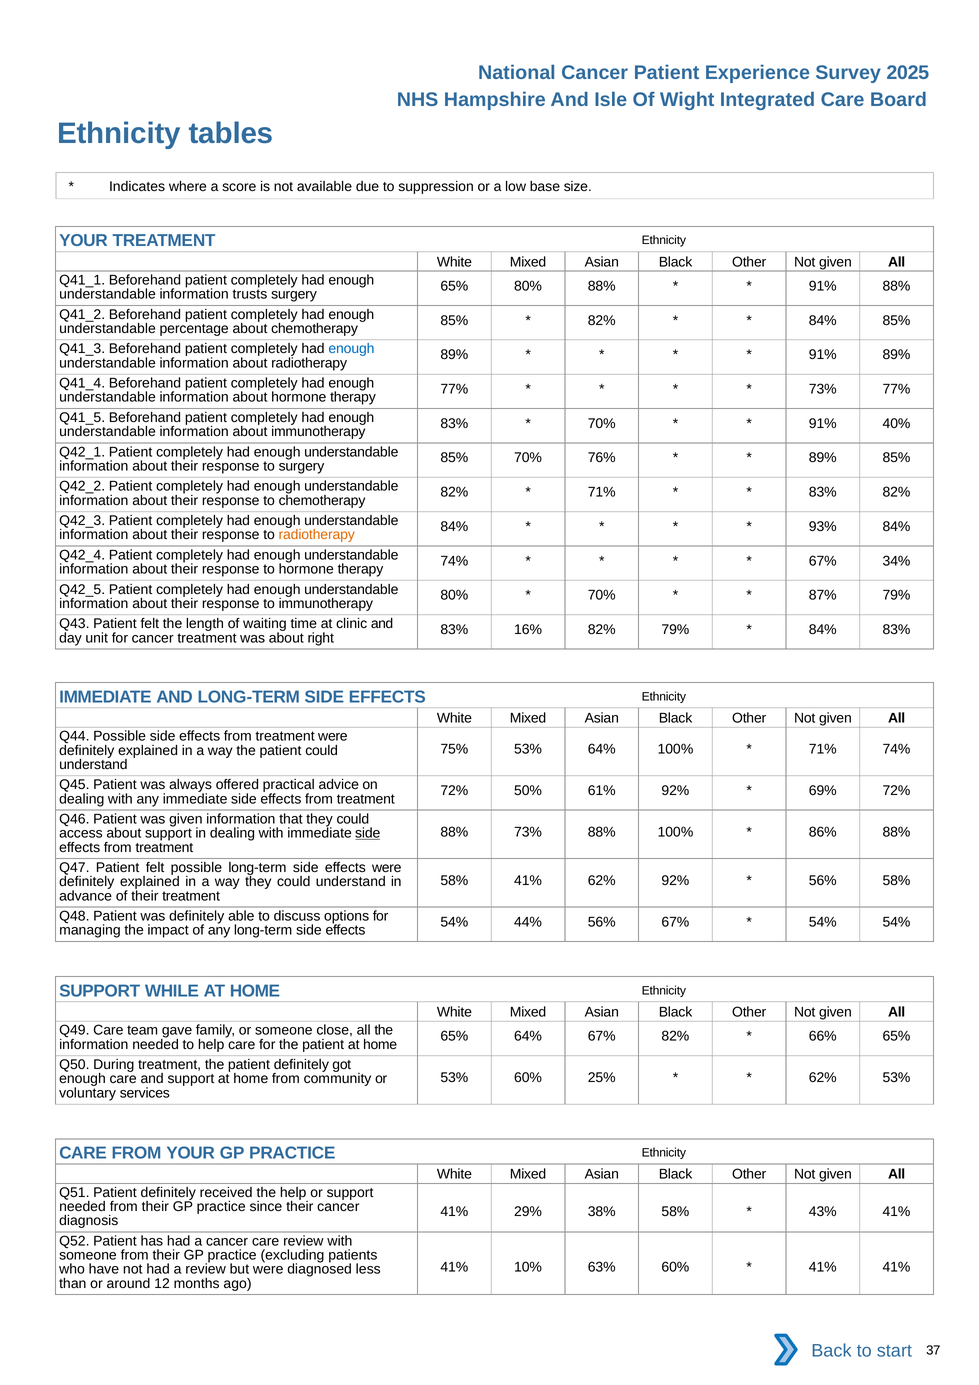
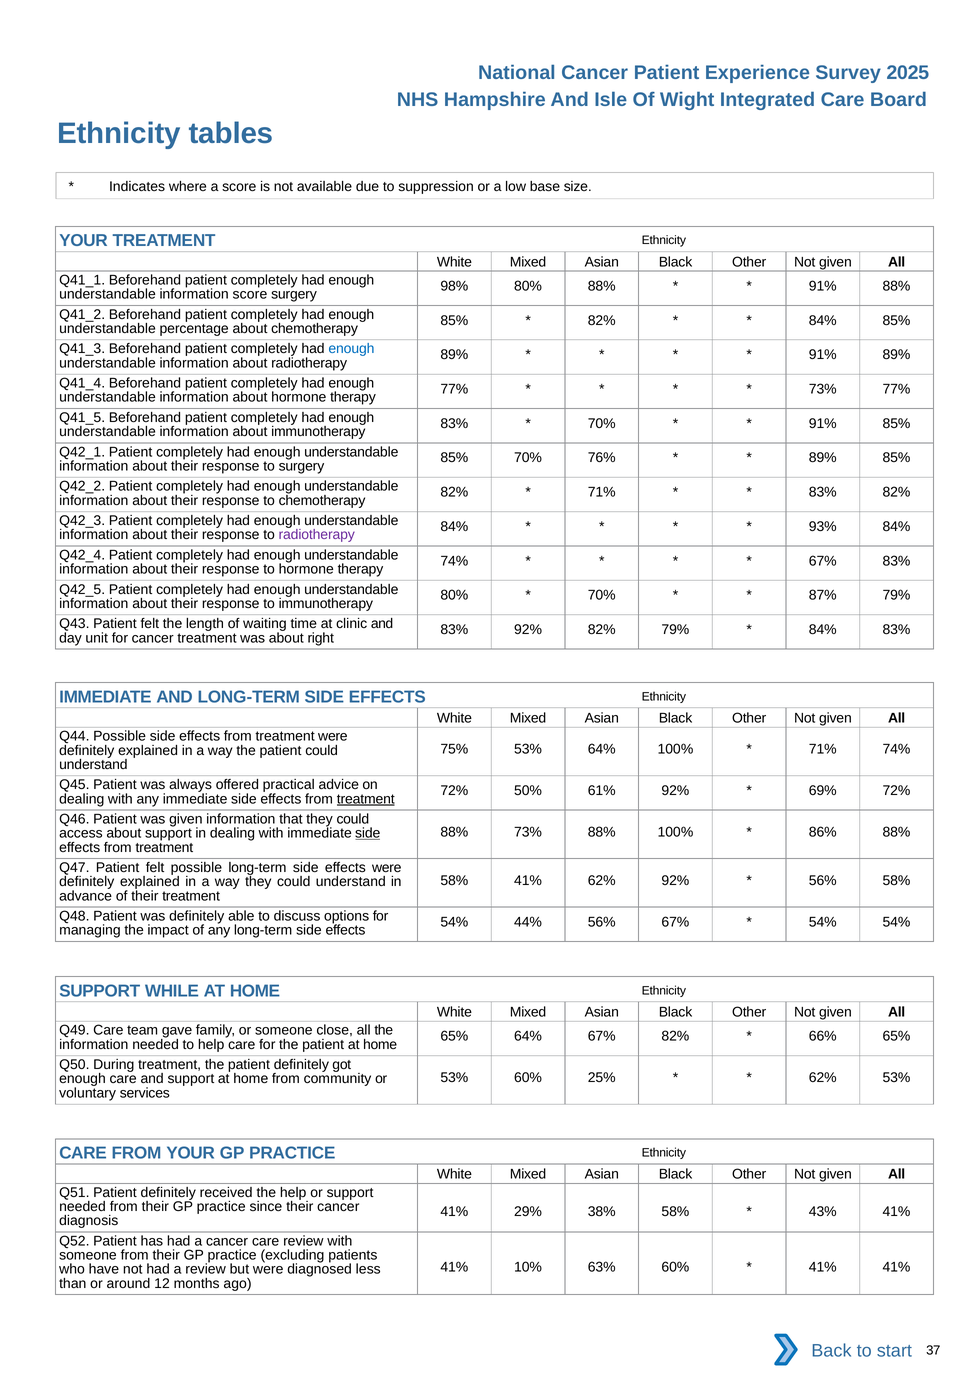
65%: 65% -> 98% (454, 286)
information trusts: trusts -> score (250, 294)
91% 40%: 40% -> 85% (896, 424)
radiotherapy colour: orange -> purple (317, 535)
67% 34%: 34% -> 83% (896, 561)
83% 16%: 16% -> 92% (528, 630)
treatment underline: none -> present (366, 799)
